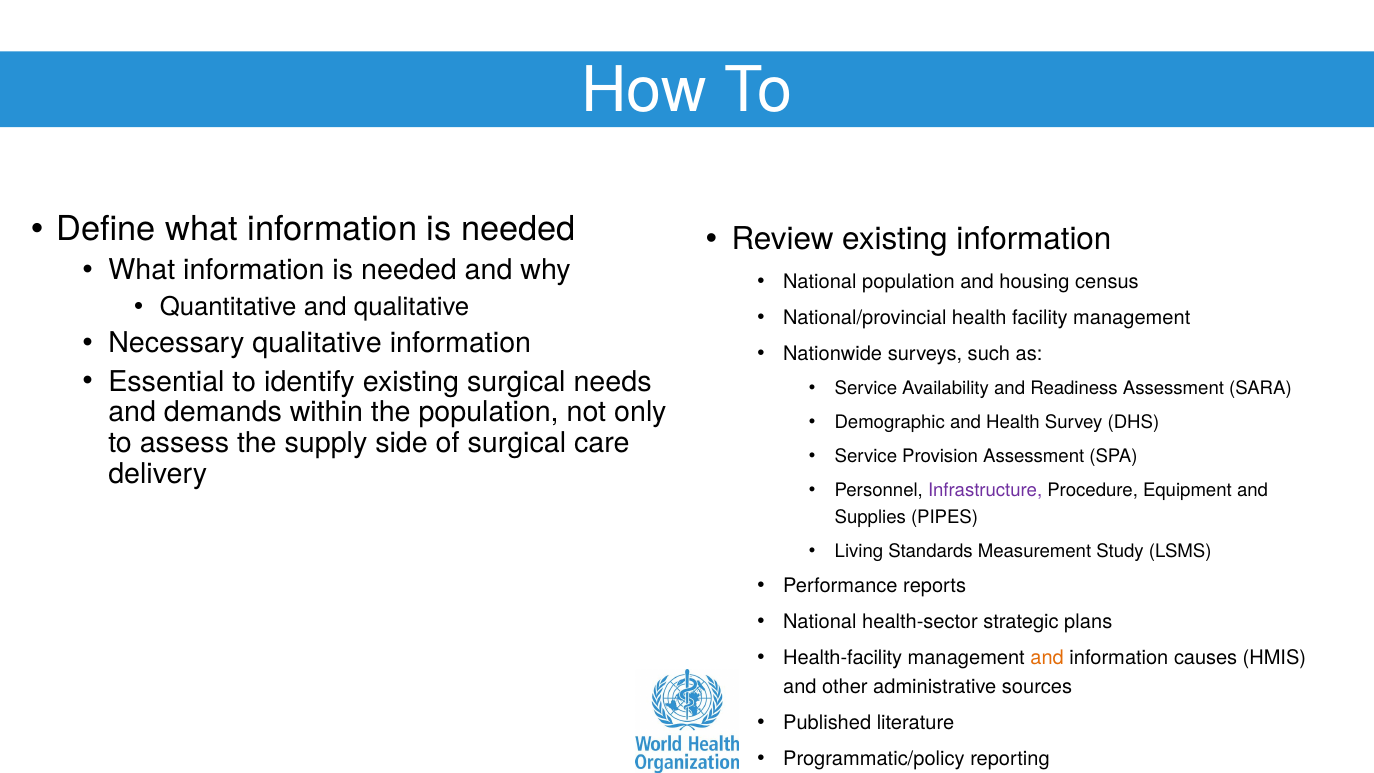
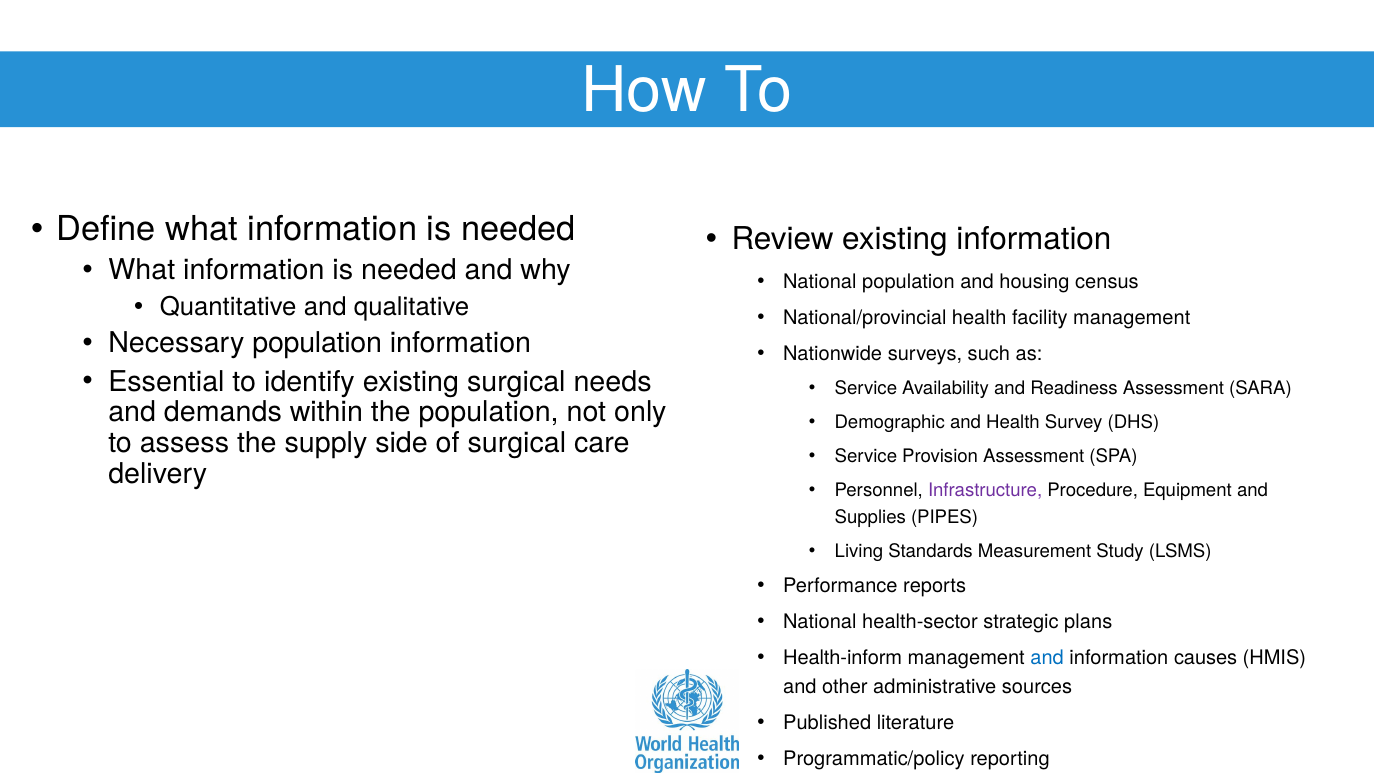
Necessary qualitative: qualitative -> population (317, 343)
Health-facility: Health-facility -> Health-inform (843, 658)
and colour: orange -> blue (1047, 658)
